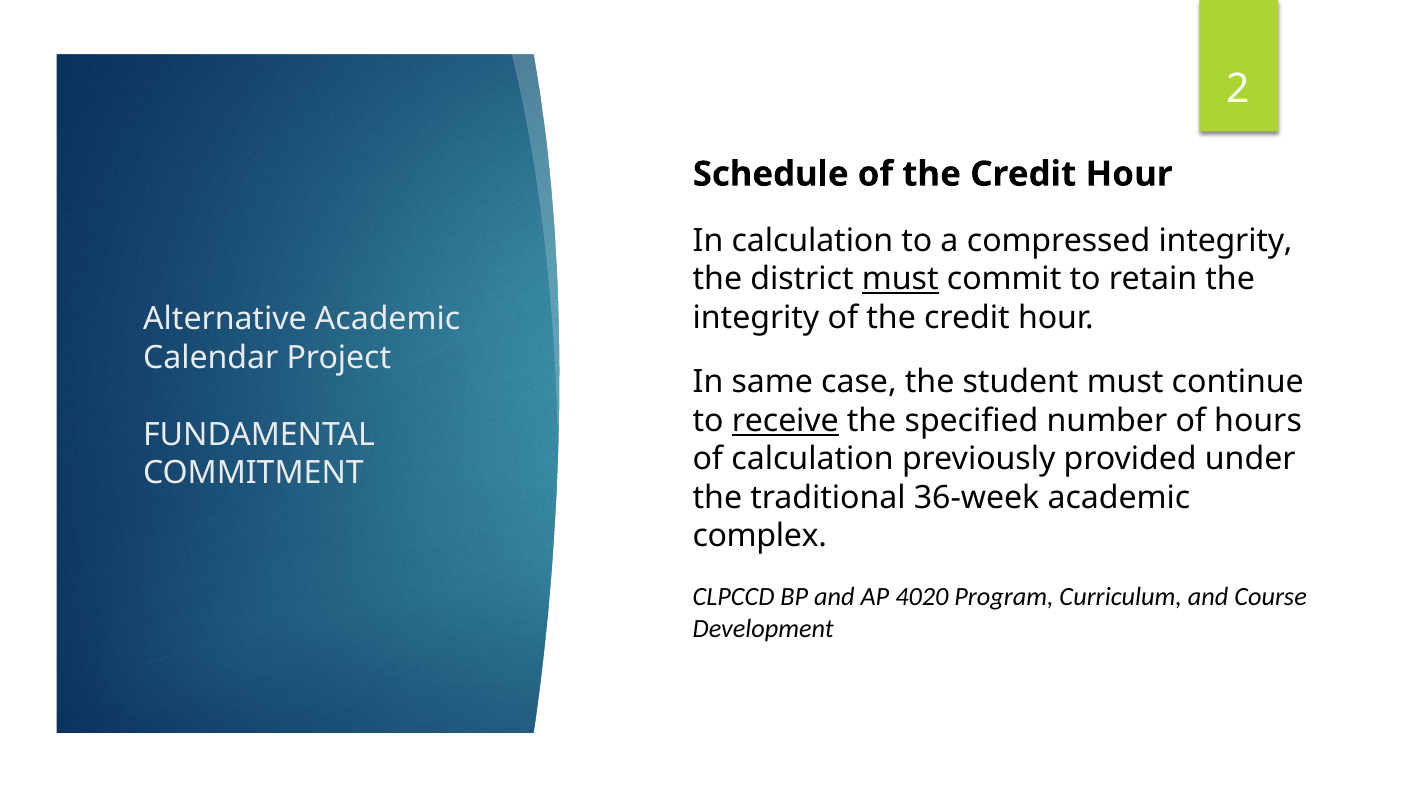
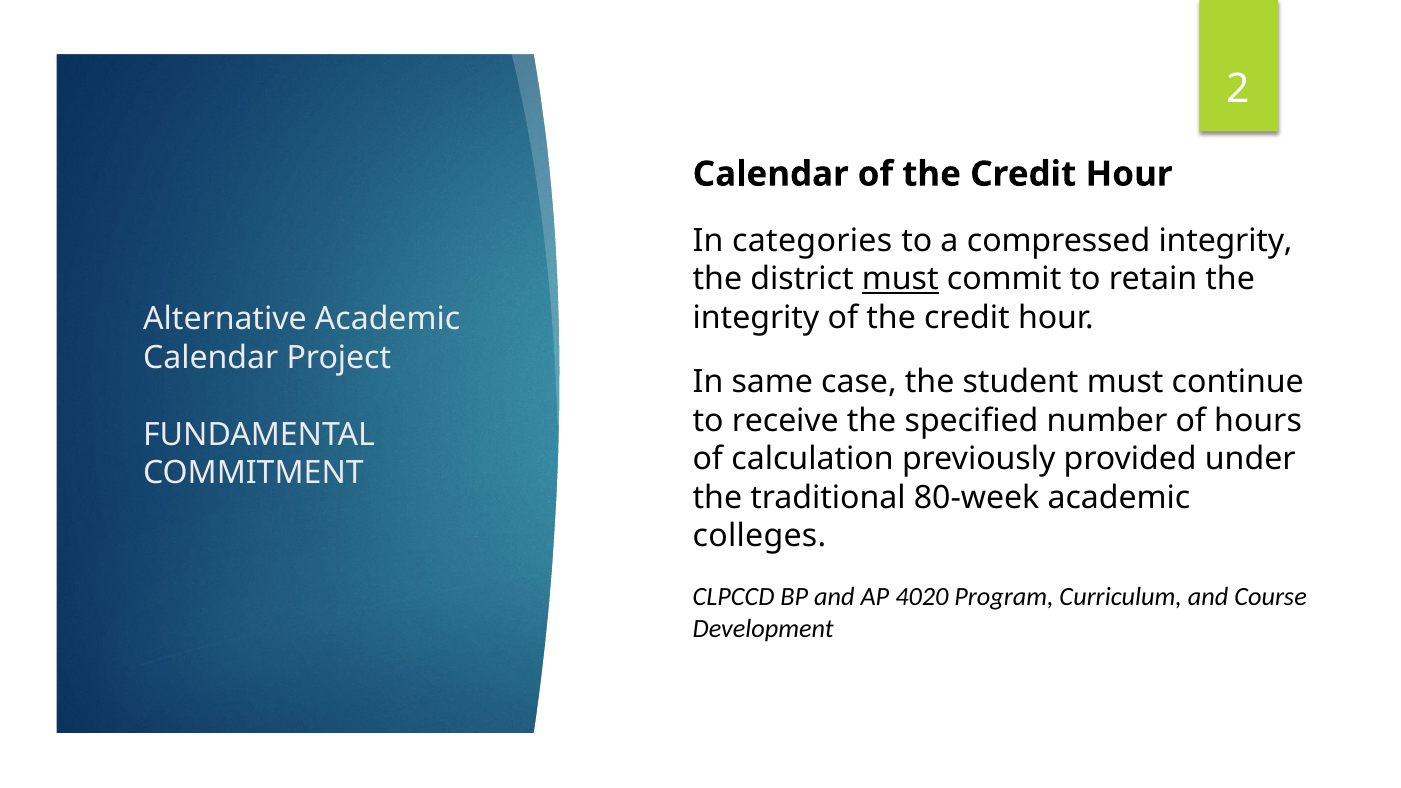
Schedule: Schedule -> Calendar (771, 174)
In calculation: calculation -> categories (812, 240)
receive underline: present -> none (785, 421)
36-week: 36-week -> 80-week (977, 498)
complex: complex -> colleges (759, 536)
